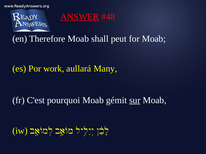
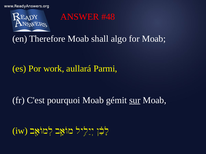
ANSWER underline: present -> none (80, 17)
peut: peut -> algo (119, 39)
Many: Many -> Parmi (105, 69)
